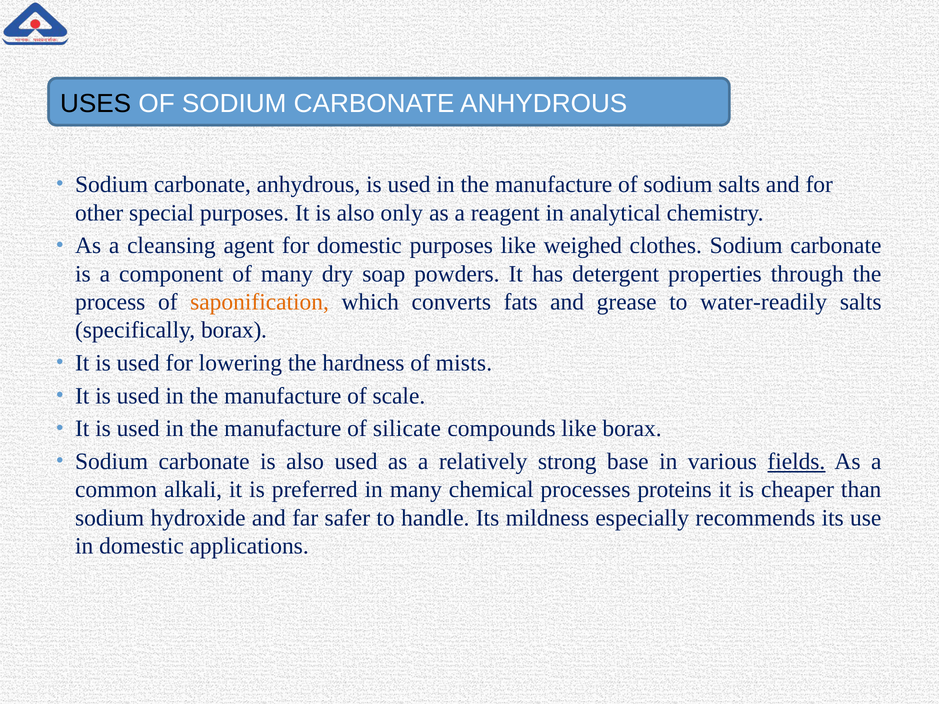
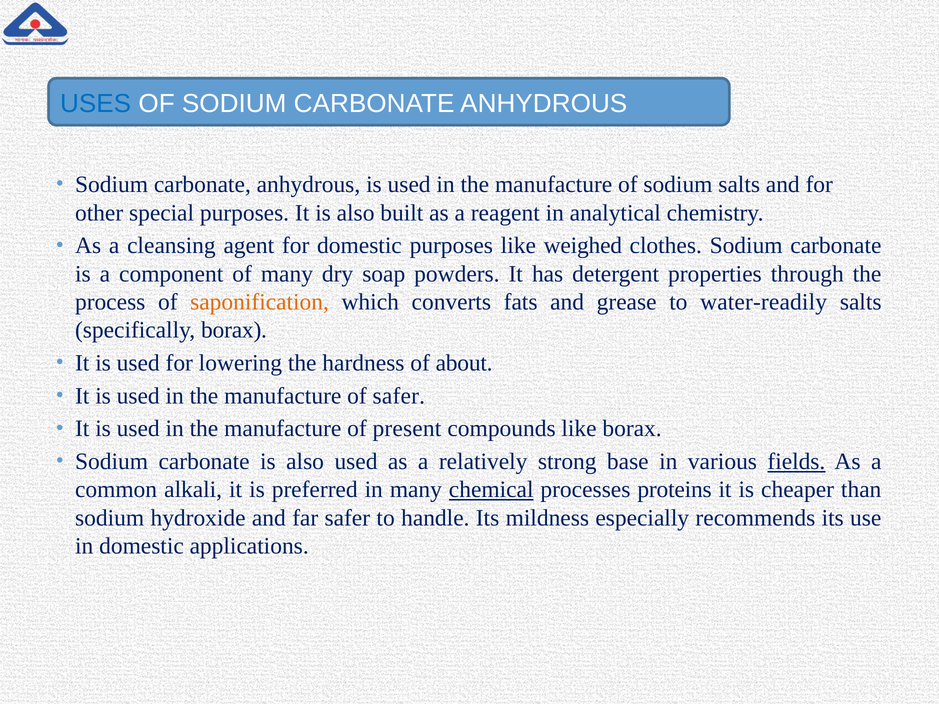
USES colour: black -> blue (96, 104)
only: only -> built (402, 213)
mists: mists -> about (464, 363)
of scale: scale -> safer (399, 396)
silicate: silicate -> present (407, 429)
chemical underline: none -> present (491, 490)
